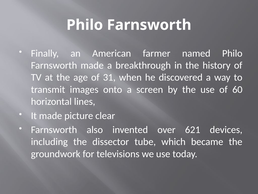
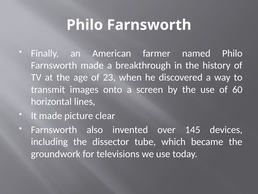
31: 31 -> 23 (109, 77)
621: 621 -> 145 (193, 129)
